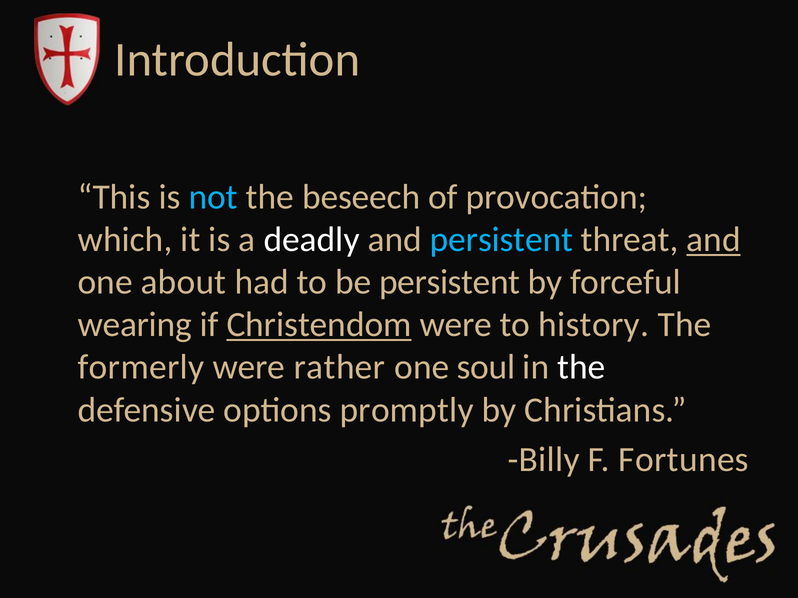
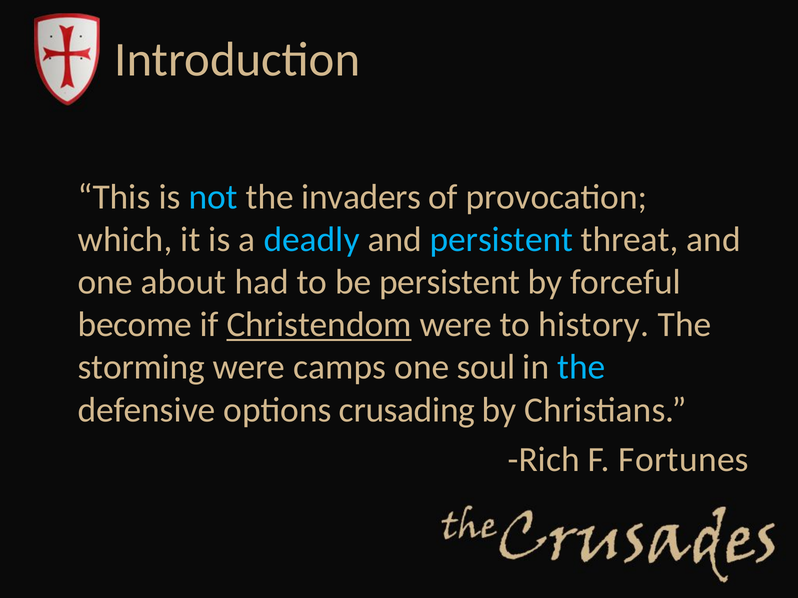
beseech: beseech -> invaders (361, 197)
deadly colour: white -> light blue (312, 240)
and underline: present -> none (714, 240)
wearing: wearing -> become (135, 325)
formerly: formerly -> storming (141, 368)
rather: rather -> camps (340, 368)
the colour: white -> light blue (581, 368)
promptly: promptly -> crusading (407, 410)
Billy: Billy -> Rich (544, 460)
